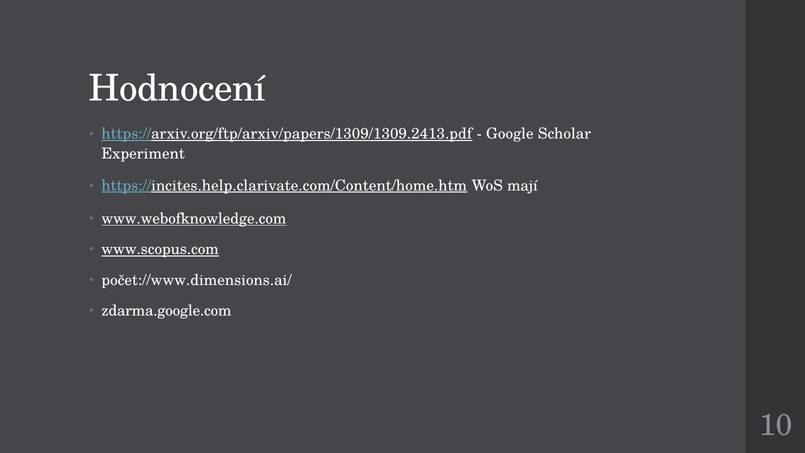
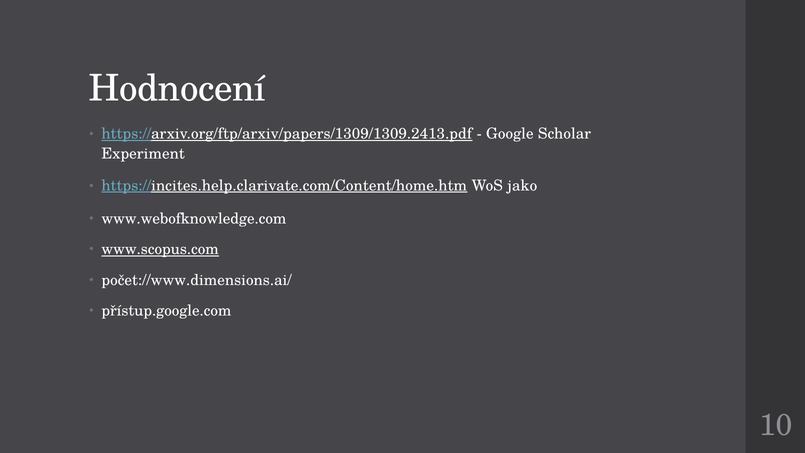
mají: mají -> jako (522, 186)
www.webofknowledge.com underline: present -> none (194, 219)
zdarma.google.com: zdarma.google.com -> přístup.google.com (166, 311)
